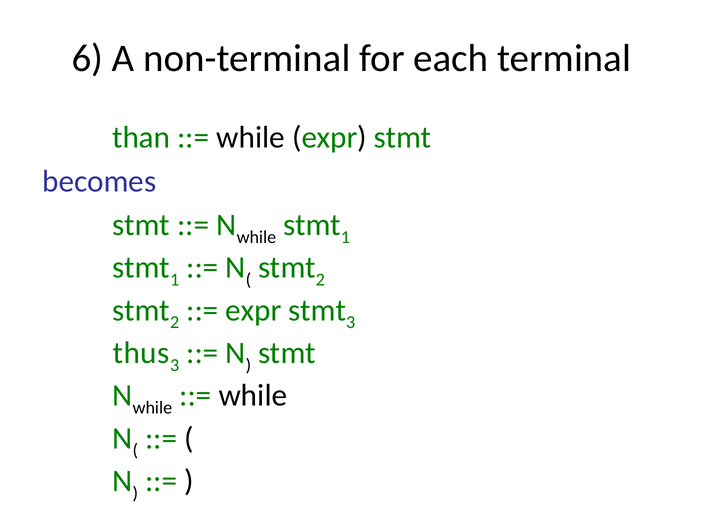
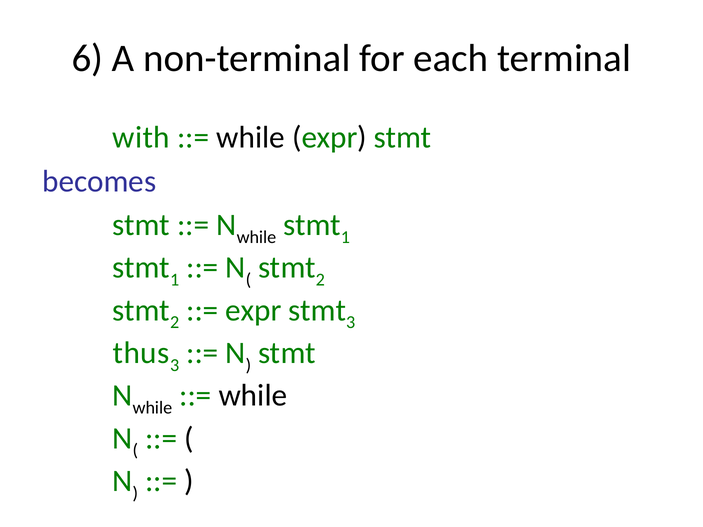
than: than -> with (141, 138)
